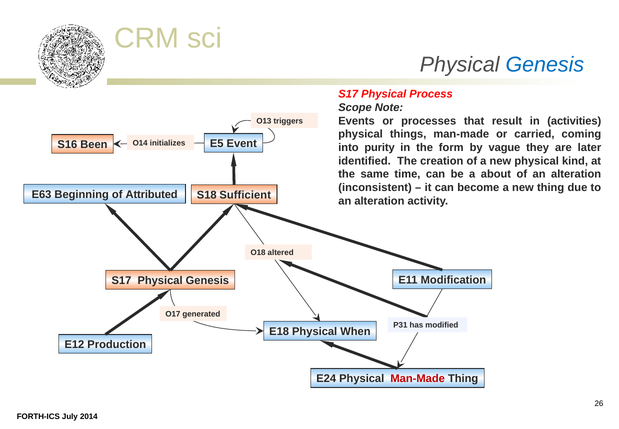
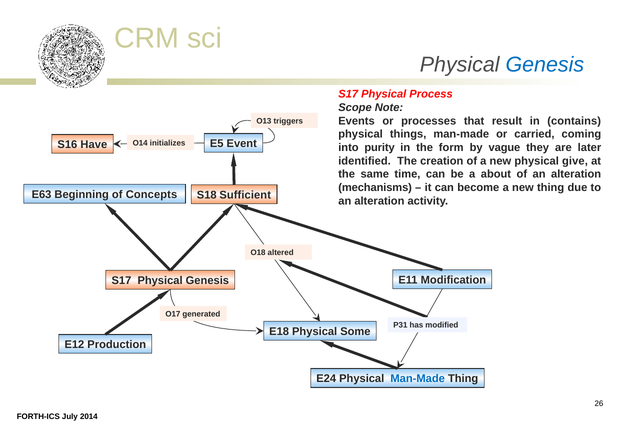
activities: activities -> contains (574, 121)
Been: Been -> Have (94, 145)
kind: kind -> give (575, 161)
inconsistent: inconsistent -> mechanisms (375, 187)
Attributed: Attributed -> Concepts (151, 194)
When: When -> Some (355, 331)
Man-Made colour: red -> blue (418, 378)
